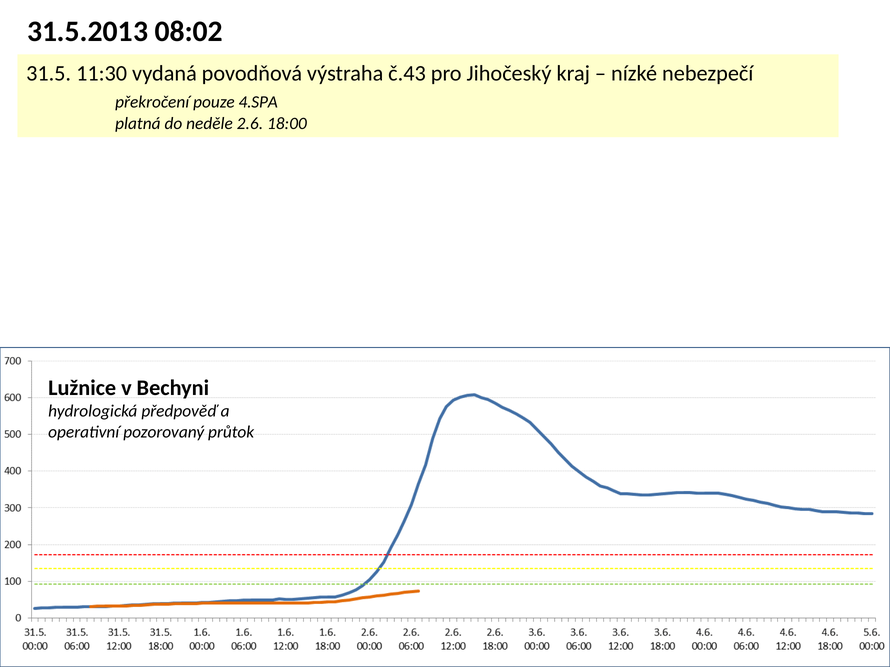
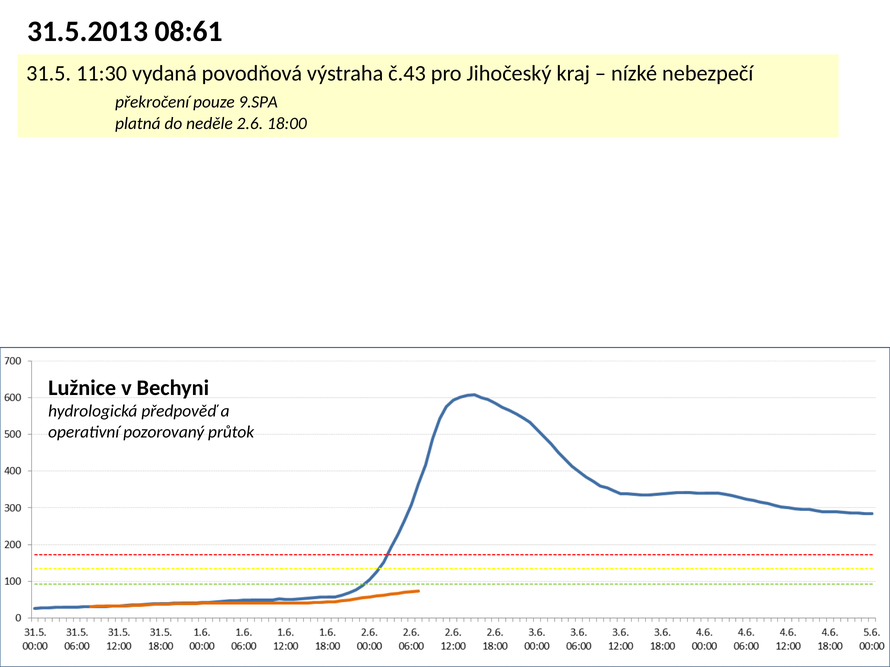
08:02: 08:02 -> 08:61 (189, 32)
4.SPA: 4.SPA -> 9.SPA (258, 102)
